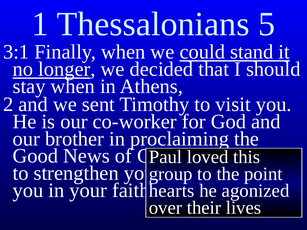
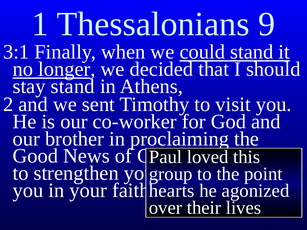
5: 5 -> 9 (267, 24)
stay when: when -> stand (73, 86)
